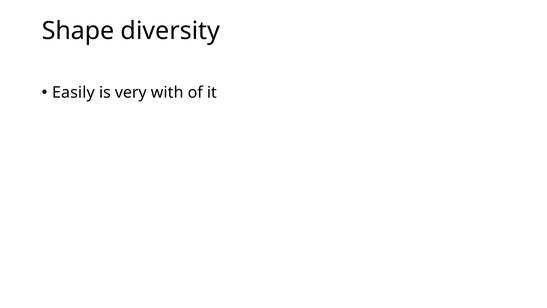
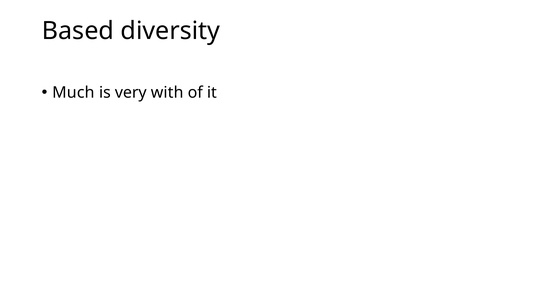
Shape: Shape -> Based (78, 31)
Easily: Easily -> Much (73, 92)
